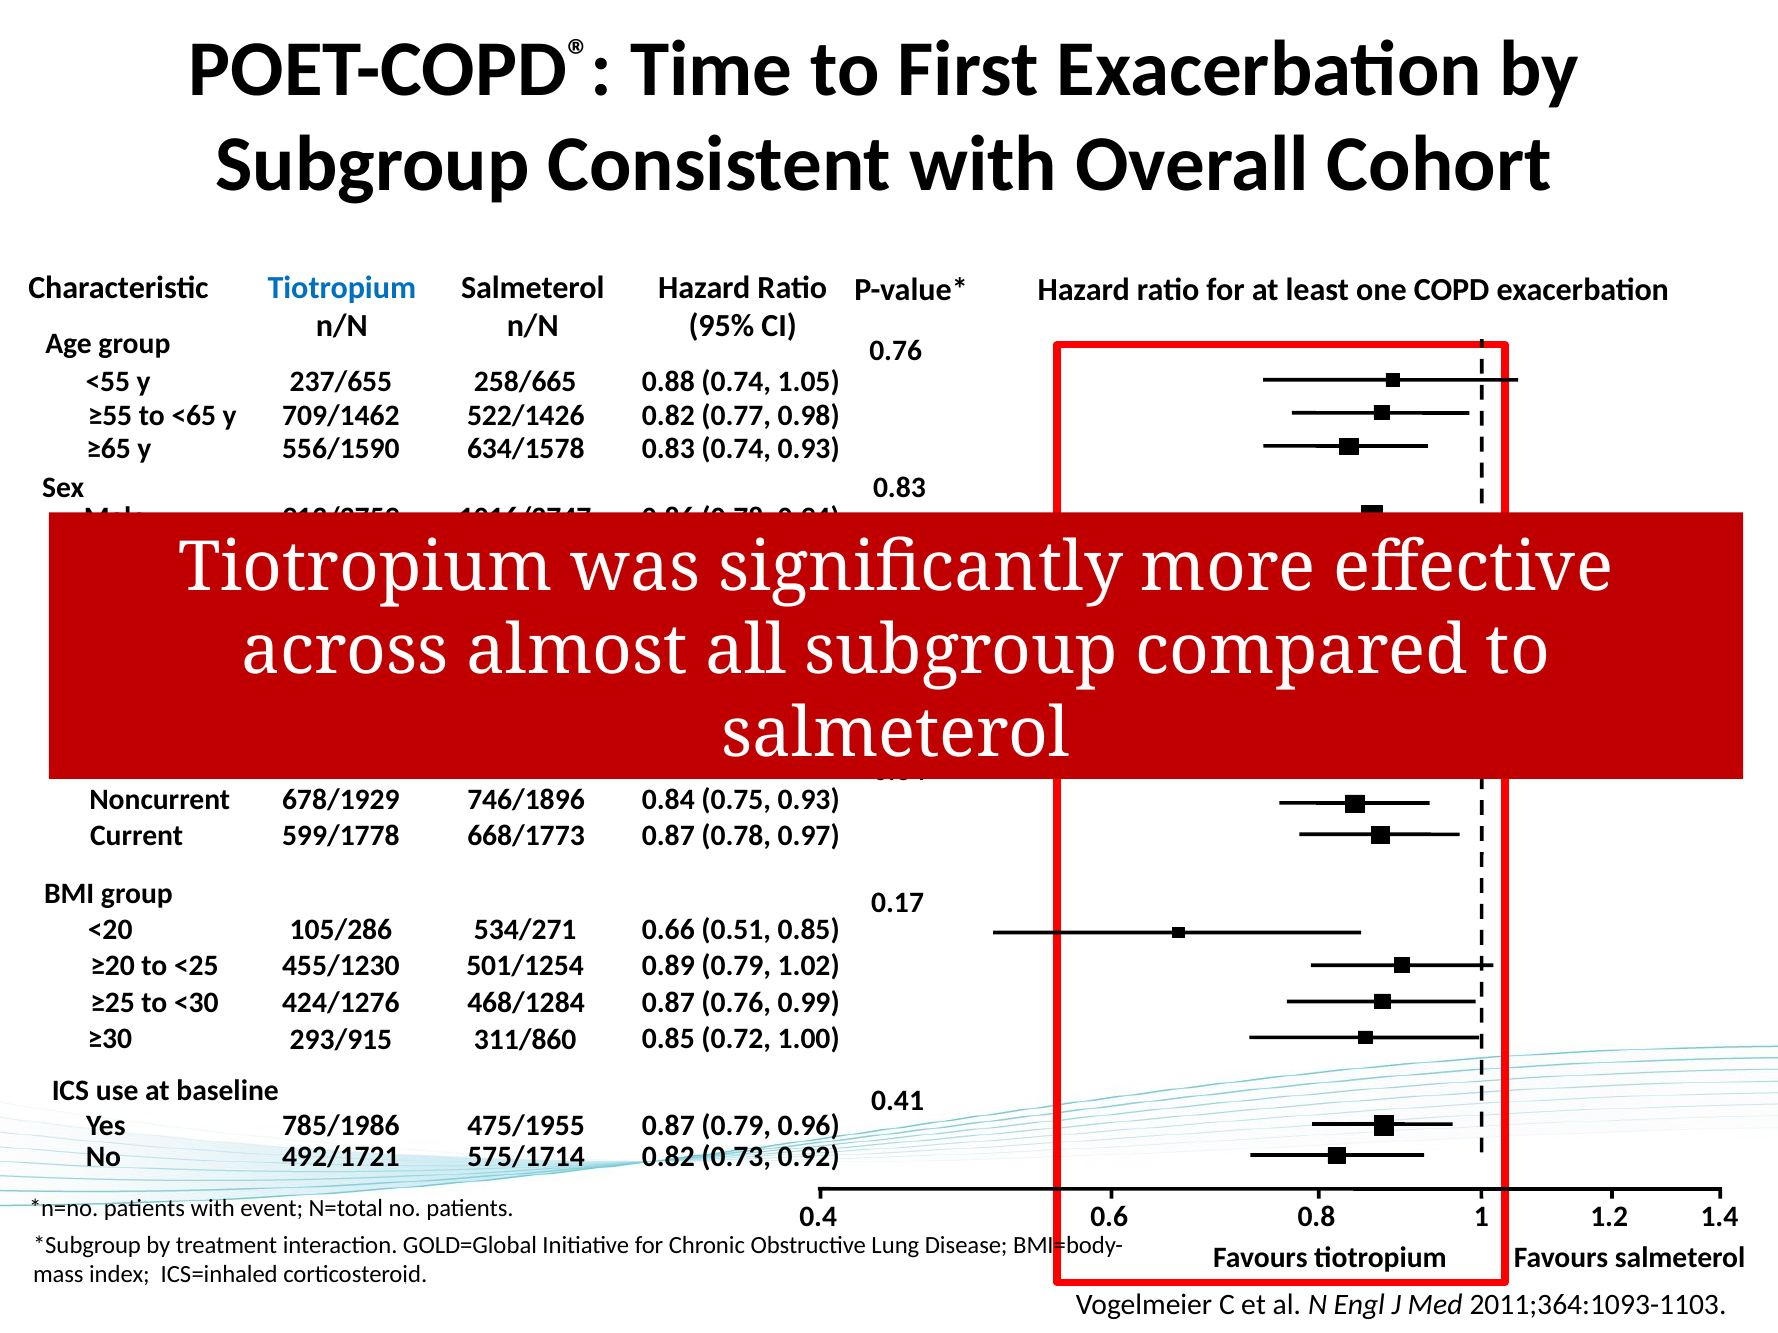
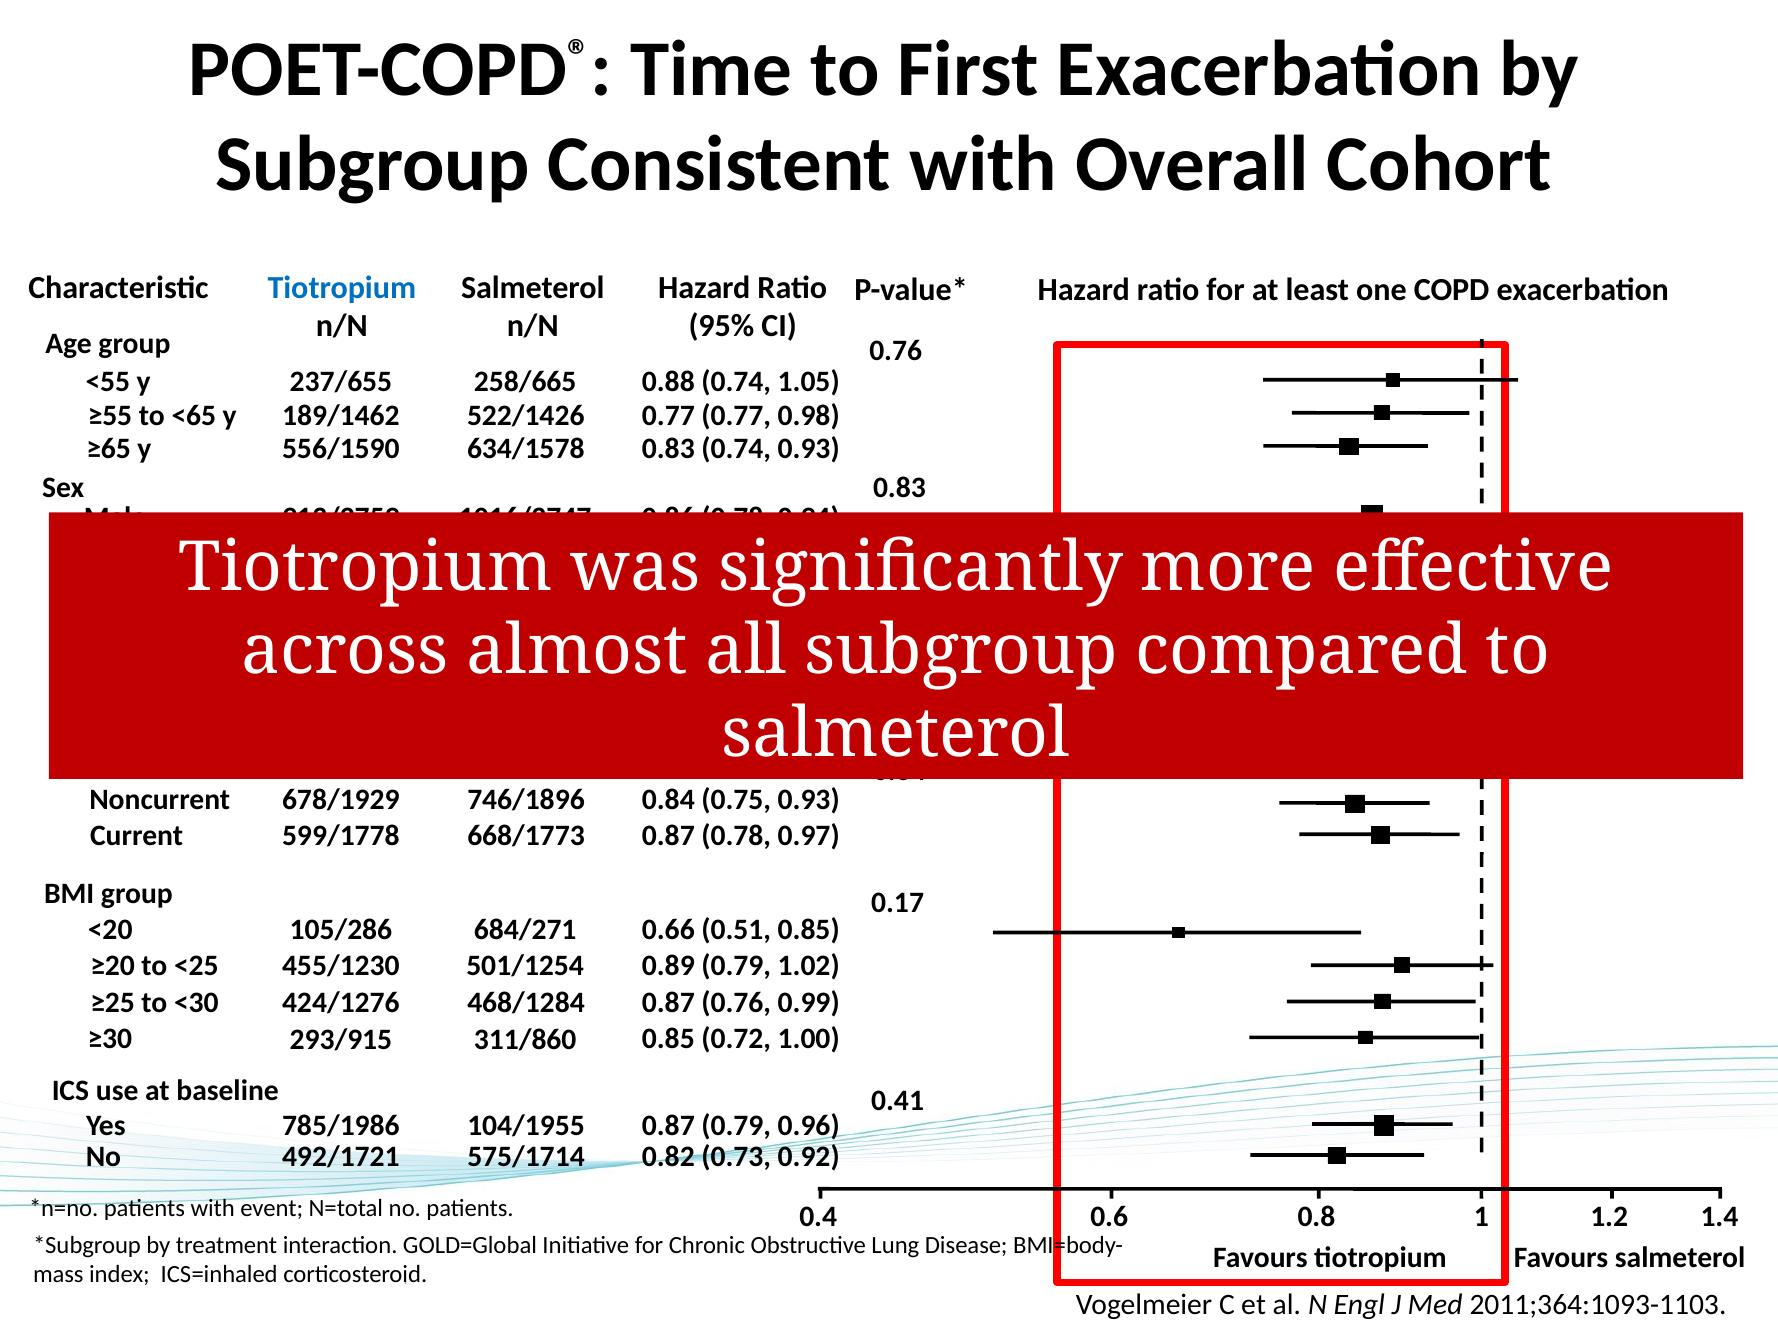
709/1462: 709/1462 -> 189/1462 (341, 416)
522/1426 0.82: 0.82 -> 0.77 (668, 416)
534/271: 534/271 -> 684/271 (525, 930)
475/1955: 475/1955 -> 104/1955 (526, 1126)
